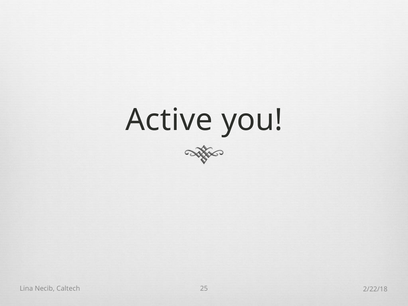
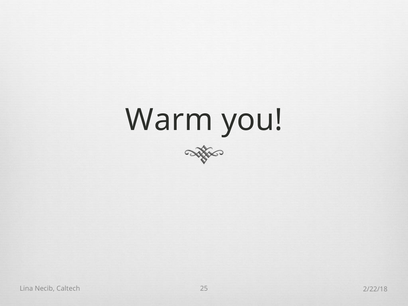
Active: Active -> Warm (169, 120)
